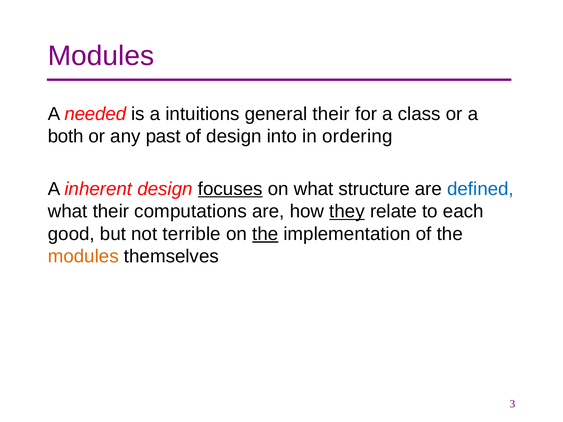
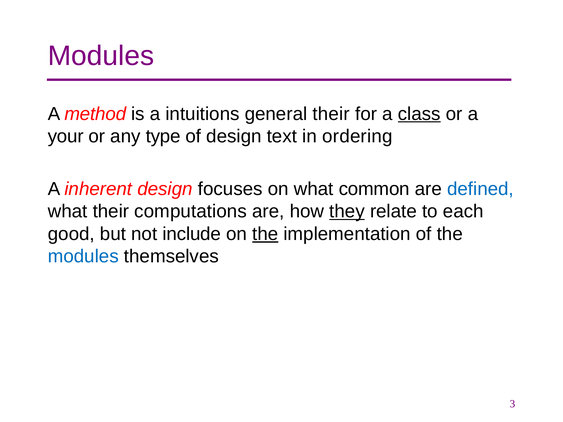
needed: needed -> method (95, 114)
class underline: none -> present (419, 114)
both: both -> your (66, 136)
past: past -> type (163, 136)
into: into -> text (282, 136)
focuses underline: present -> none (230, 189)
structure: structure -> common (374, 189)
terrible: terrible -> include (192, 234)
modules colour: orange -> blue (83, 257)
